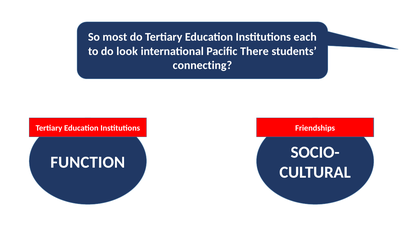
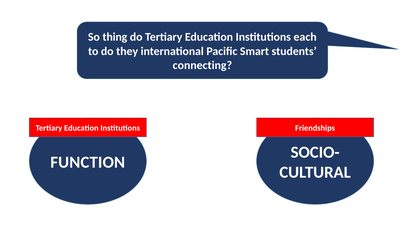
most: most -> thing (115, 37)
look: look -> they (127, 51)
There: There -> Smart (255, 51)
